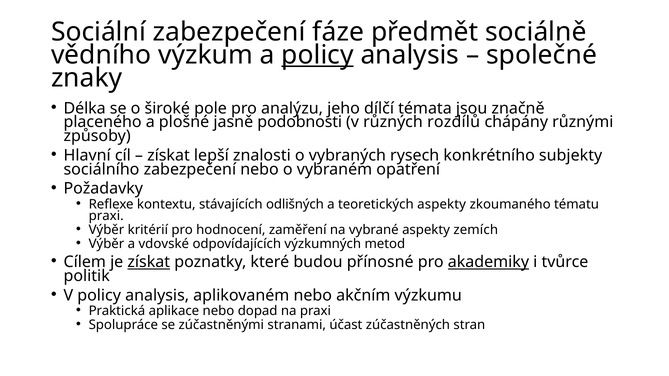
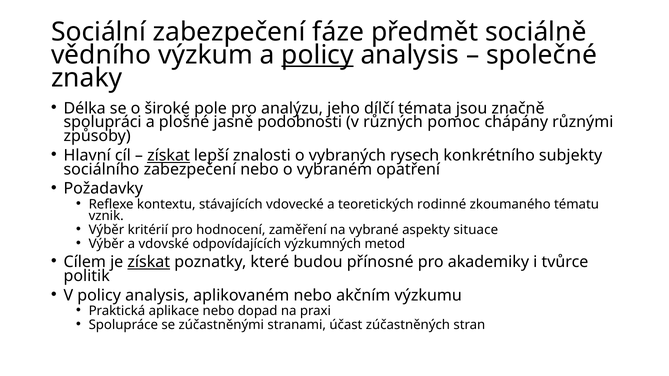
placeného: placeného -> spolupráci (103, 122)
rozdílů: rozdílů -> pomoc (454, 122)
získat underline: none -> present (168, 156)
odlišných: odlišných -> vdovecké (295, 204)
teoretických aspekty: aspekty -> rodinné (442, 204)
praxi: praxi -> vznik (106, 216)
zemích: zemích -> situace (476, 230)
akademiky underline: present -> none (488, 262)
